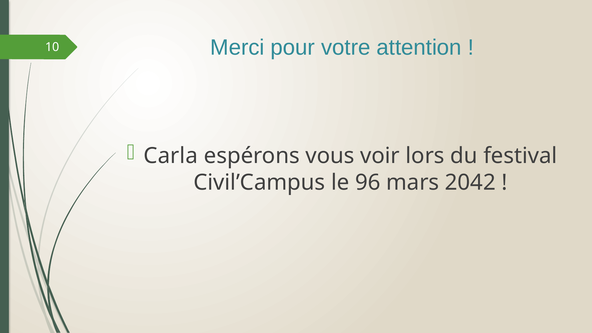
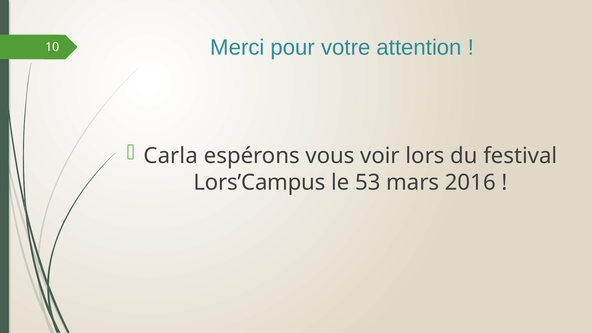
Civil’Campus: Civil’Campus -> Lors’Campus (260, 183)
96: 96 -> 53 (368, 183)
2042: 2042 -> 2016 (470, 183)
